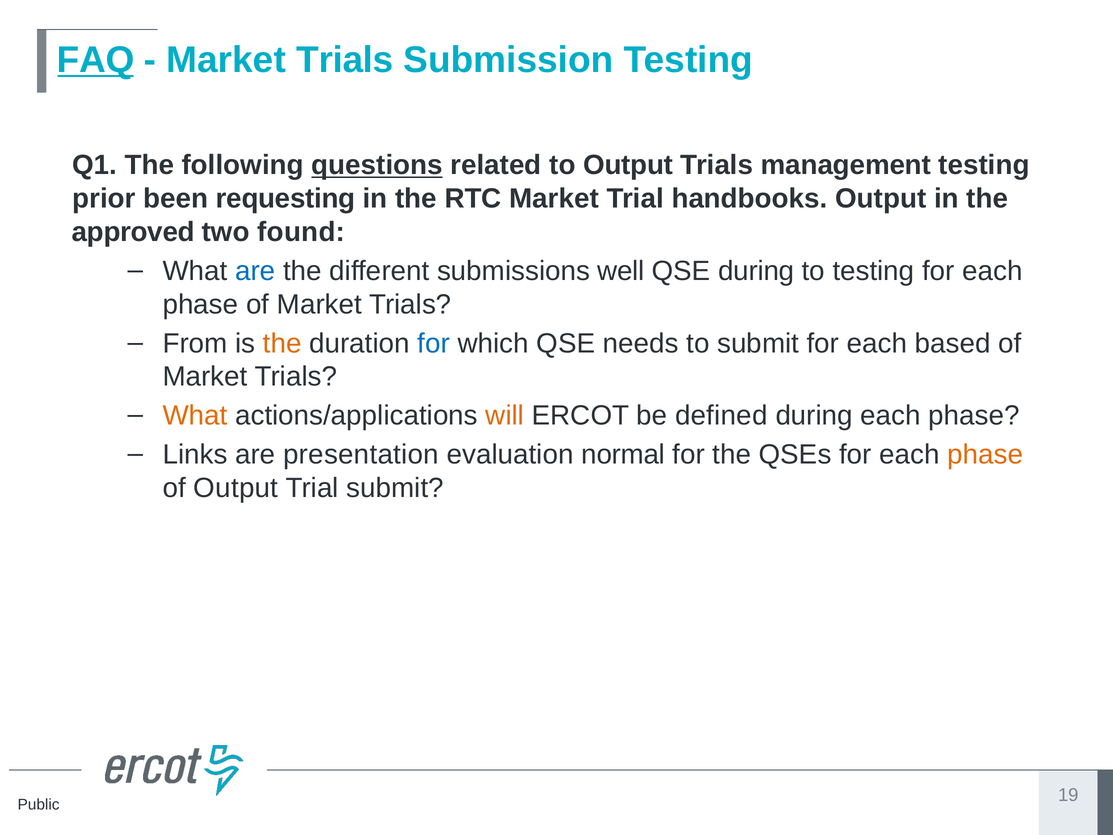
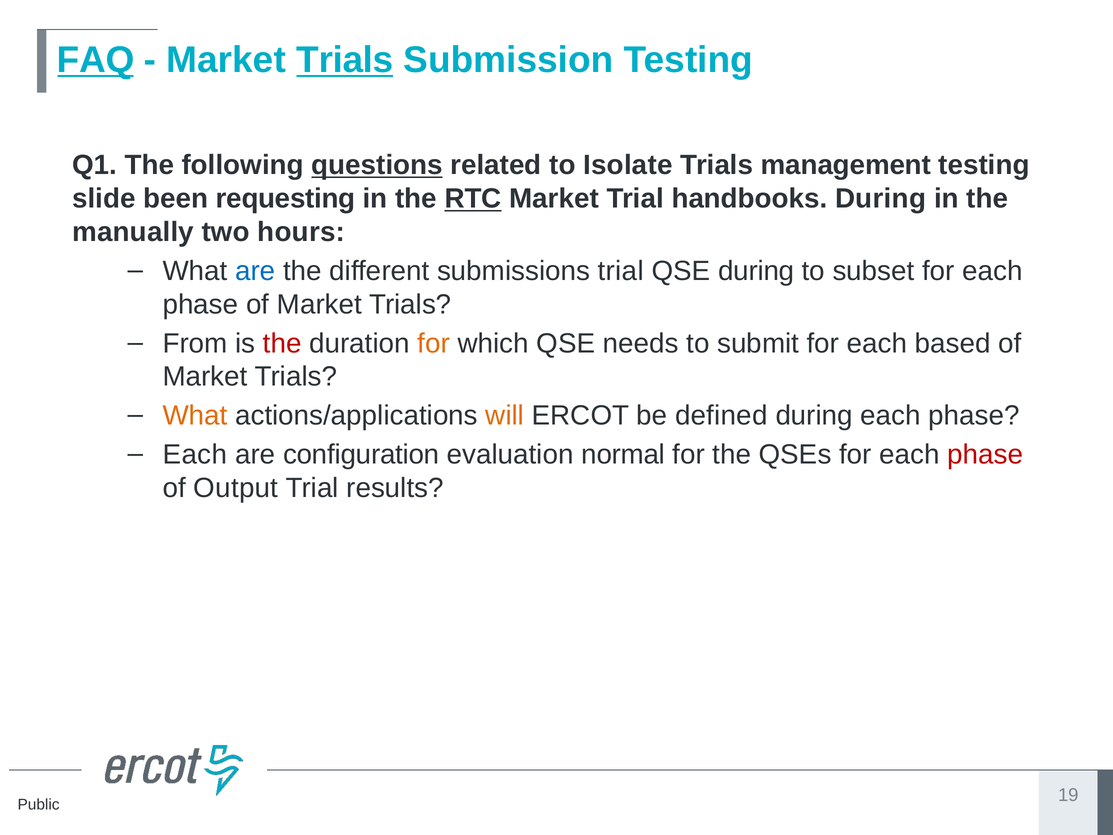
Trials underline: none -> present (345, 60)
to Output: Output -> Isolate (628, 165)
prior: prior -> slide (104, 199)
RTC underline: none -> present (473, 199)
handbooks Output: Output -> During (881, 199)
approved: approved -> manually (133, 232)
found: found -> hours (301, 232)
submissions well: well -> trial (621, 271)
to testing: testing -> subset (873, 271)
the colour: orange -> red (282, 343)
for colour: blue -> orange (434, 343)
Links: Links -> Each (195, 455)
presentation: presentation -> configuration (361, 455)
phase colour: orange -> red (985, 455)
Trial submit: submit -> results (395, 488)
